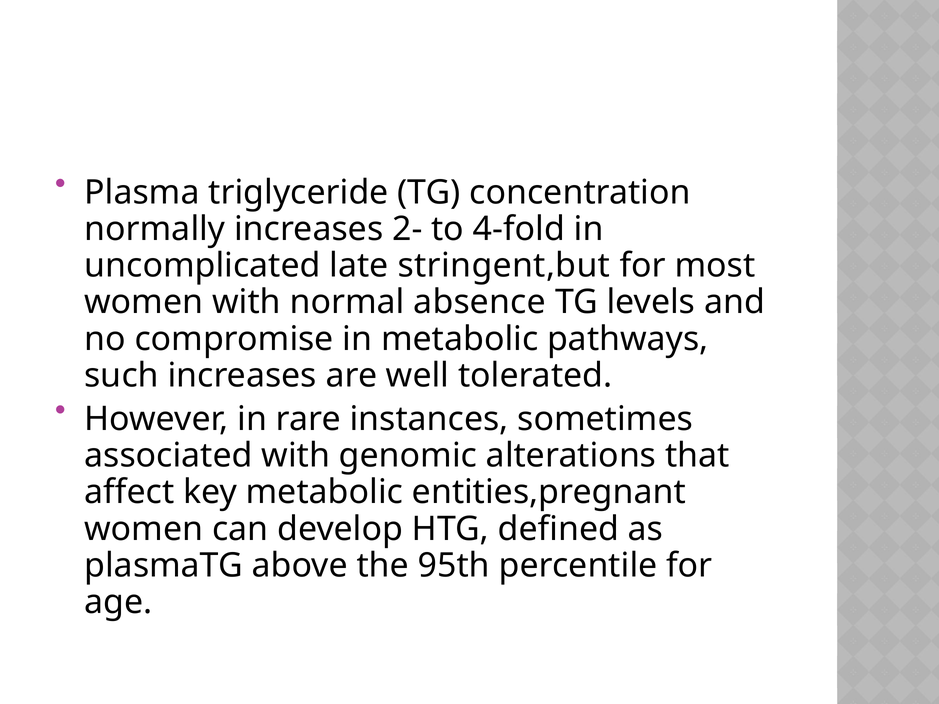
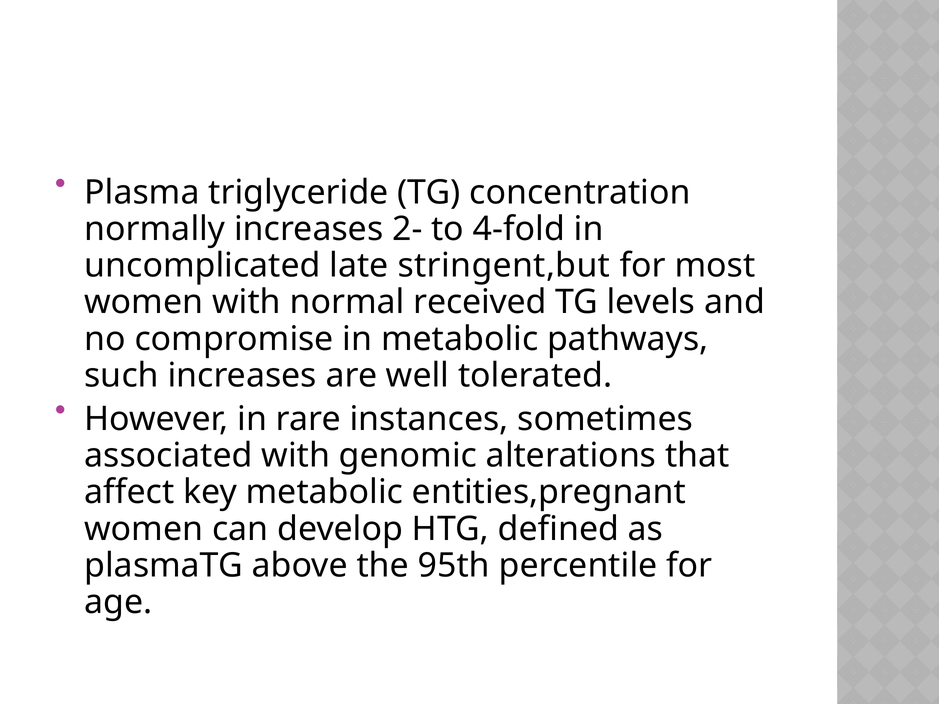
absence: absence -> received (480, 302)
